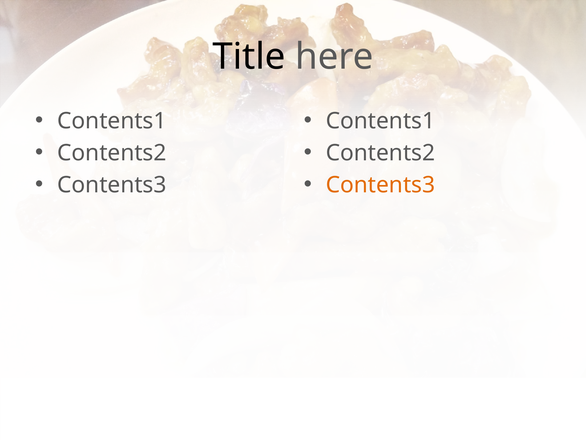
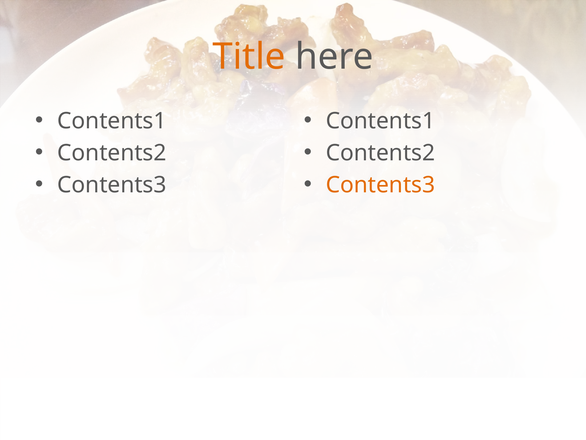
Title colour: black -> orange (249, 57)
